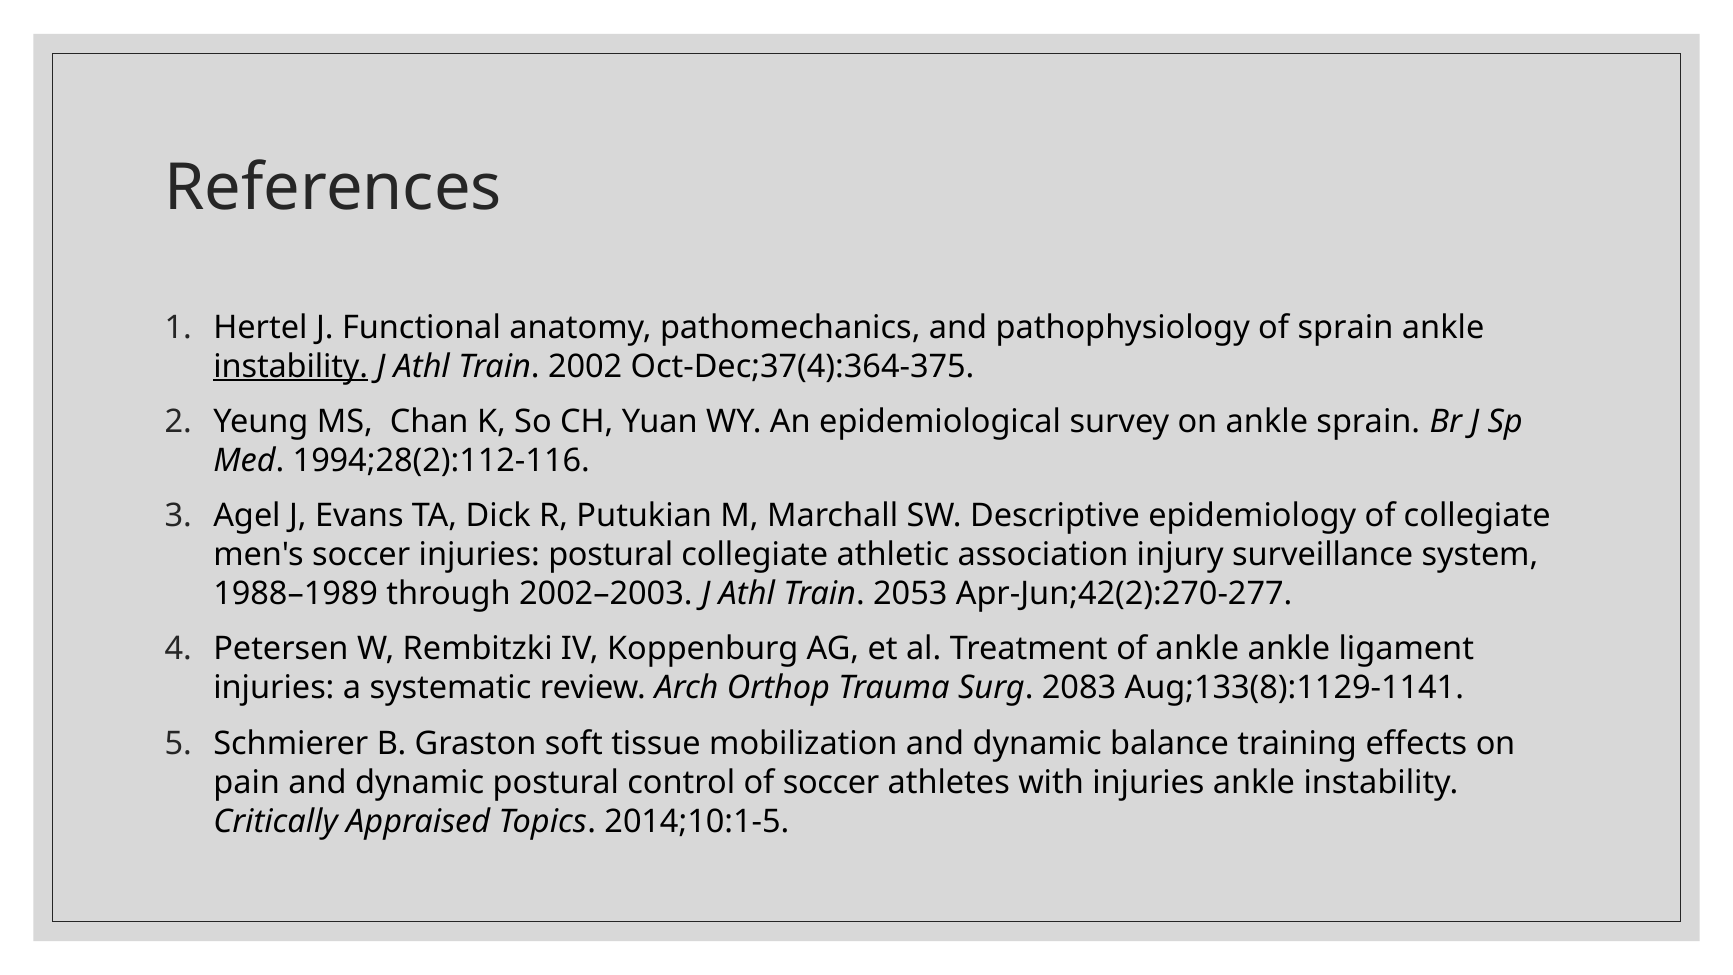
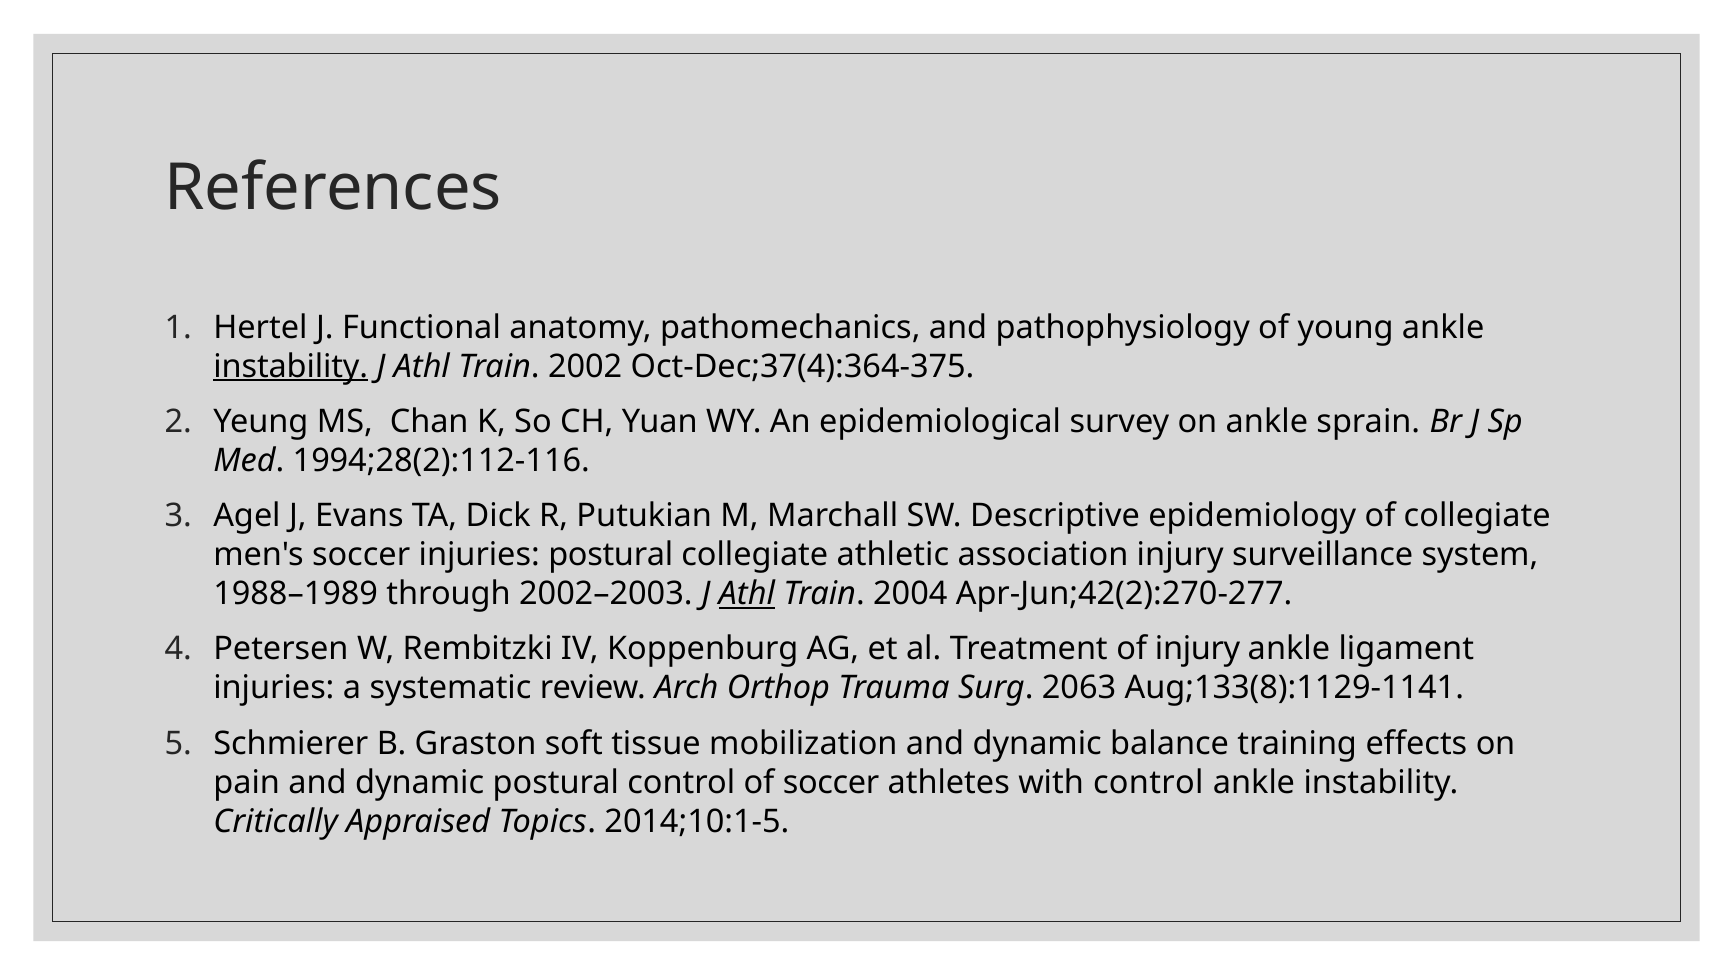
of sprain: sprain -> young (1346, 327)
Athl underline: none -> present (747, 594)
2053: 2053 -> 2004 (910, 594)
of ankle: ankle -> injury (1198, 649)
2083: 2083 -> 2063 (1079, 688)
with injuries: injuries -> control (1148, 782)
